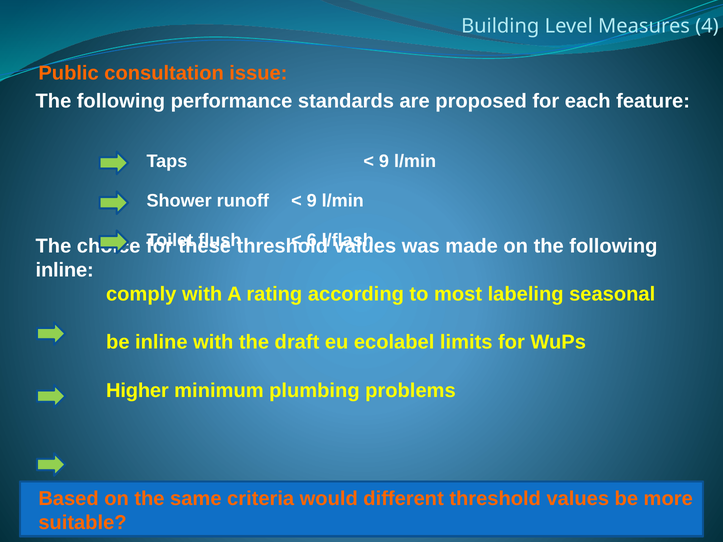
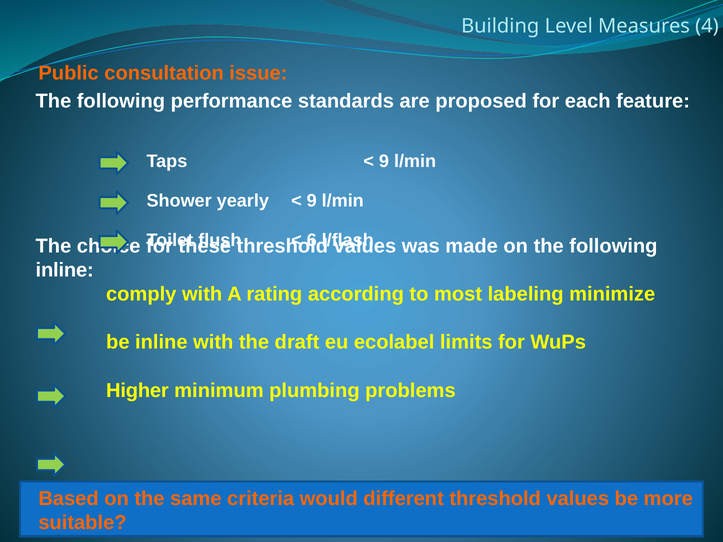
runoff: runoff -> yearly (243, 201)
seasonal: seasonal -> minimize (612, 294)
